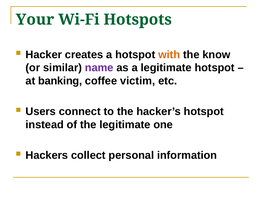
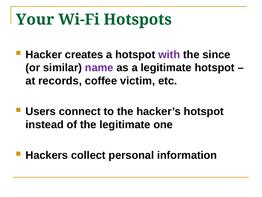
with colour: orange -> purple (169, 54)
know: know -> since (216, 54)
banking: banking -> records (60, 81)
